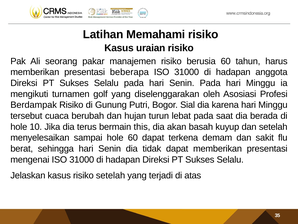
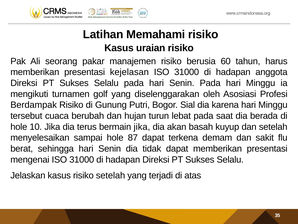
beberapa: beberapa -> kejelasan (129, 72)
bermain this: this -> jika (142, 127)
hole 60: 60 -> 87 (133, 137)
